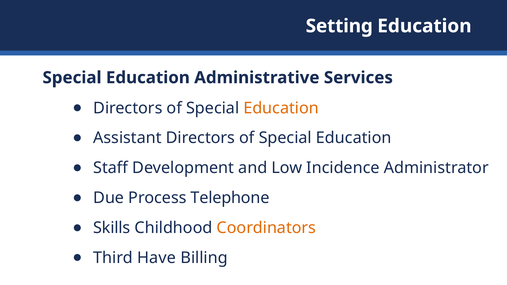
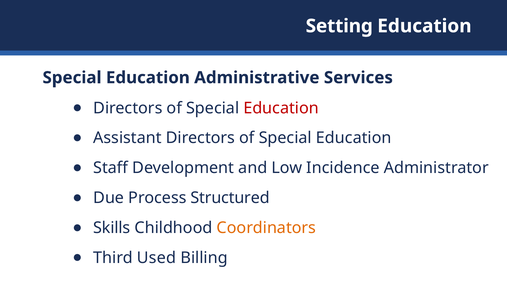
Education colour: orange -> red (281, 108)
Telephone: Telephone -> Structured (230, 198)
Have: Have -> Used (157, 258)
